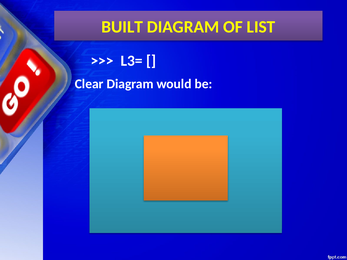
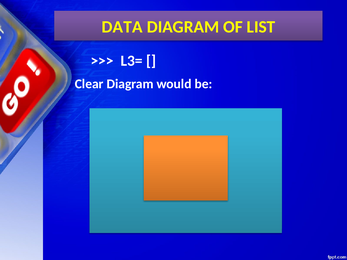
BUILT: BUILT -> DATA (122, 27)
